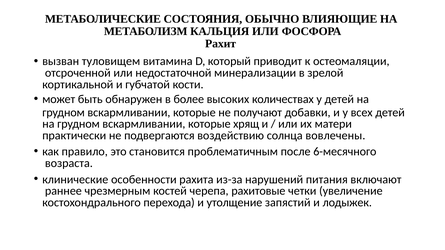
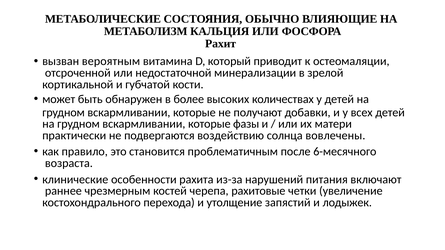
туловищем: туловищем -> вероятным (111, 61)
хрящ: хрящ -> фазы (246, 124)
